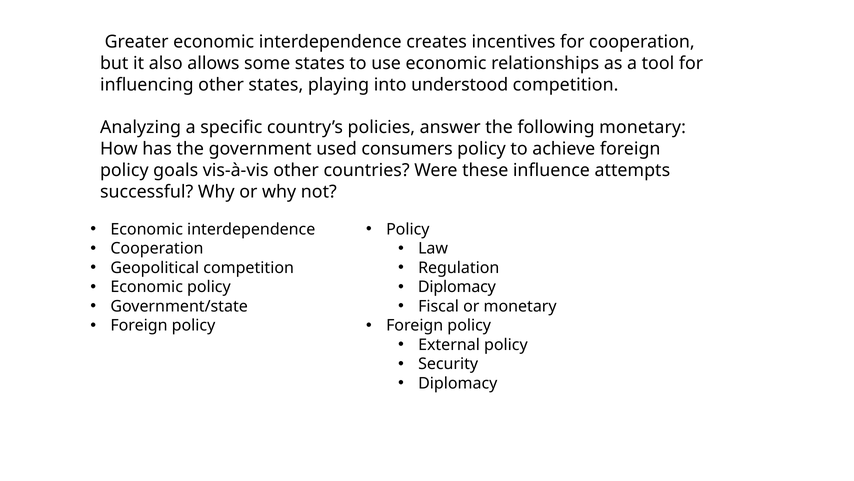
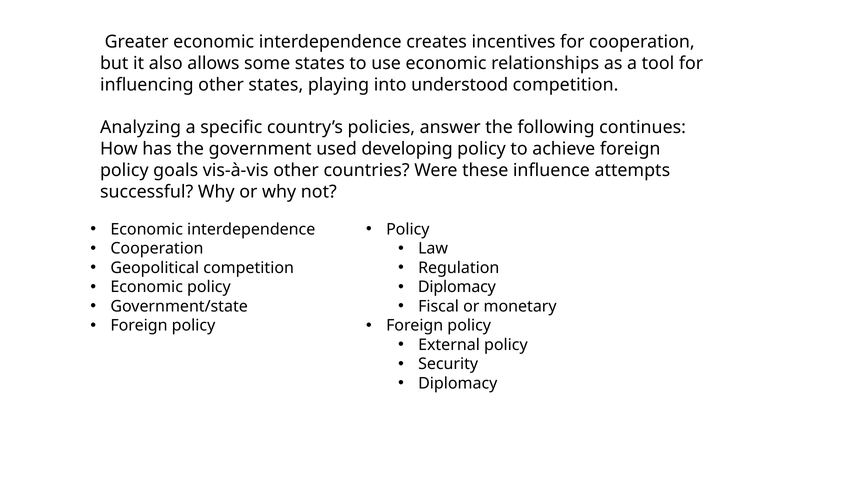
following monetary: monetary -> continues (643, 127)
consumers: consumers -> developing (407, 149)
